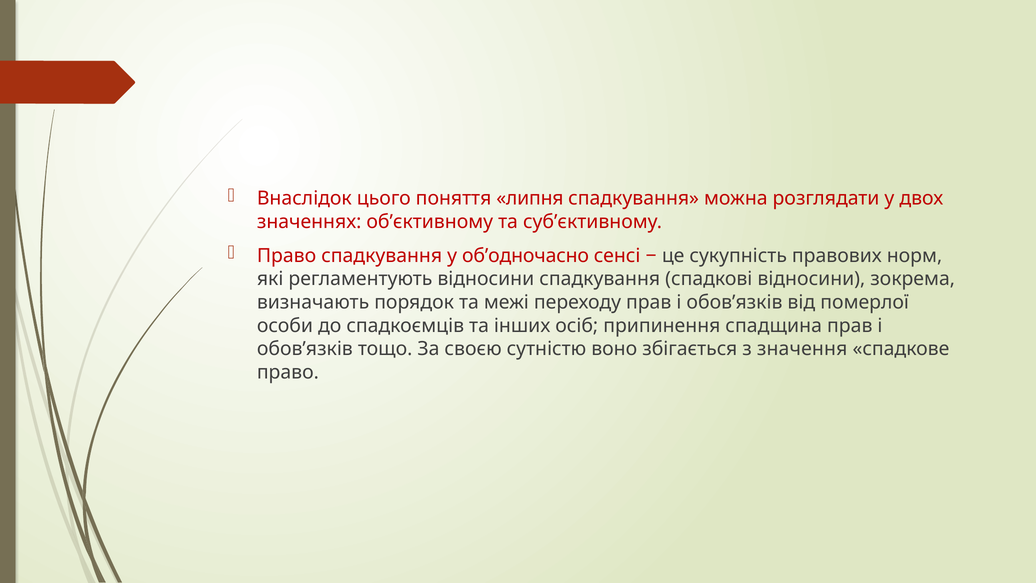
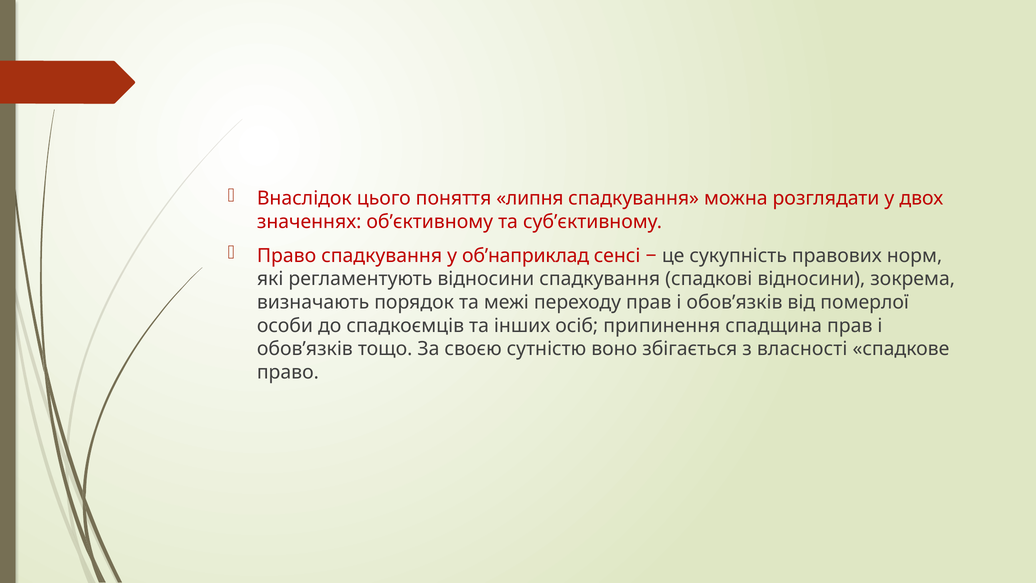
об’одночасно: об’одночасно -> об’наприклад (526, 256)
значення: значення -> власності (802, 349)
